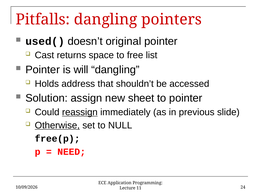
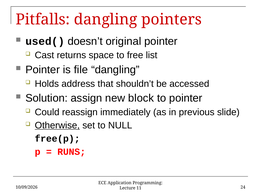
will: will -> file (81, 70)
sheet: sheet -> block (141, 98)
reassign underline: present -> none (80, 112)
NEED: NEED -> RUNS (72, 152)
